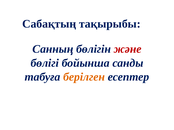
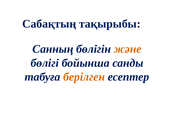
және colour: red -> orange (128, 49)
